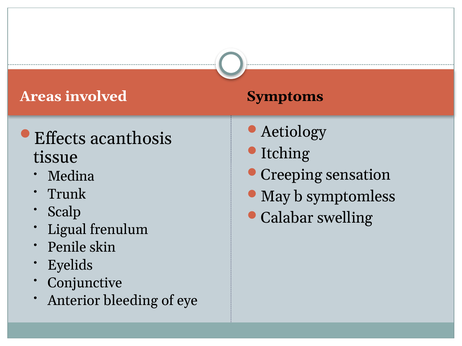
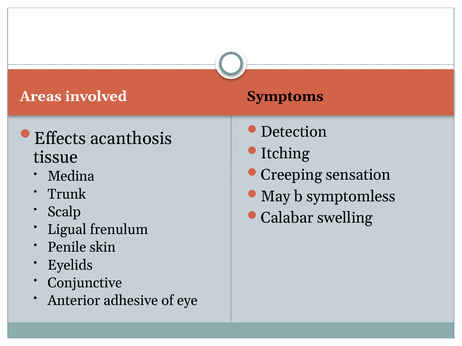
Aetiology: Aetiology -> Detection (294, 132)
bleeding: bleeding -> adhesive (131, 301)
